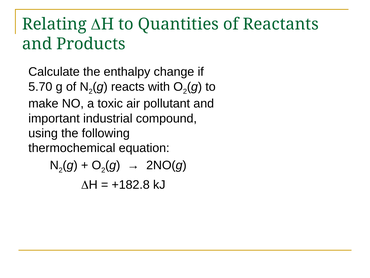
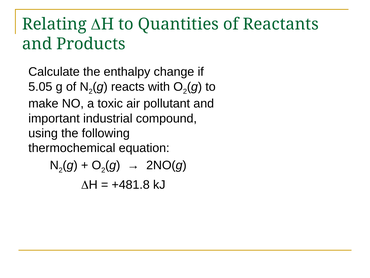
5.70: 5.70 -> 5.05 (40, 87)
+182.8: +182.8 -> +481.8 (131, 184)
